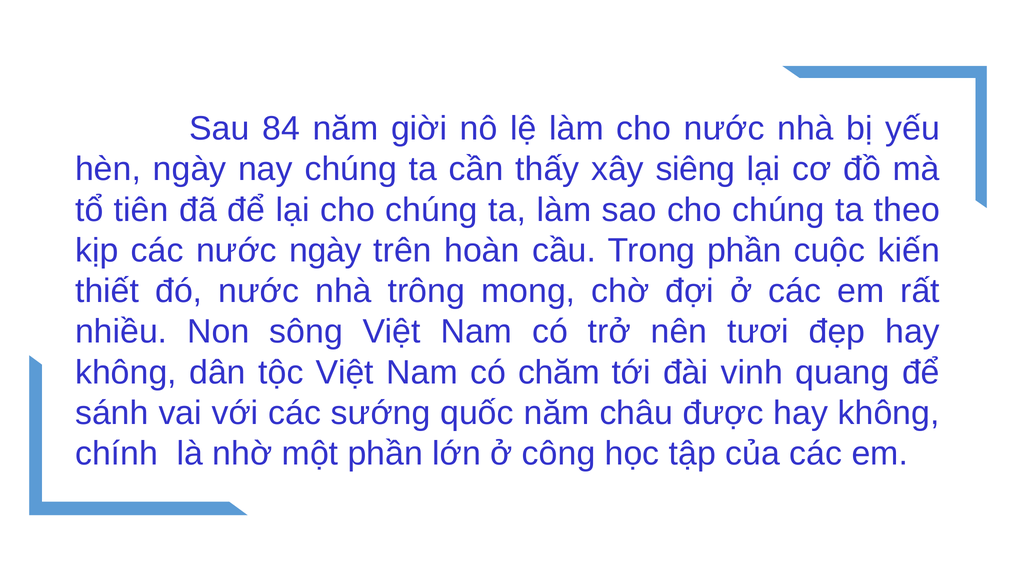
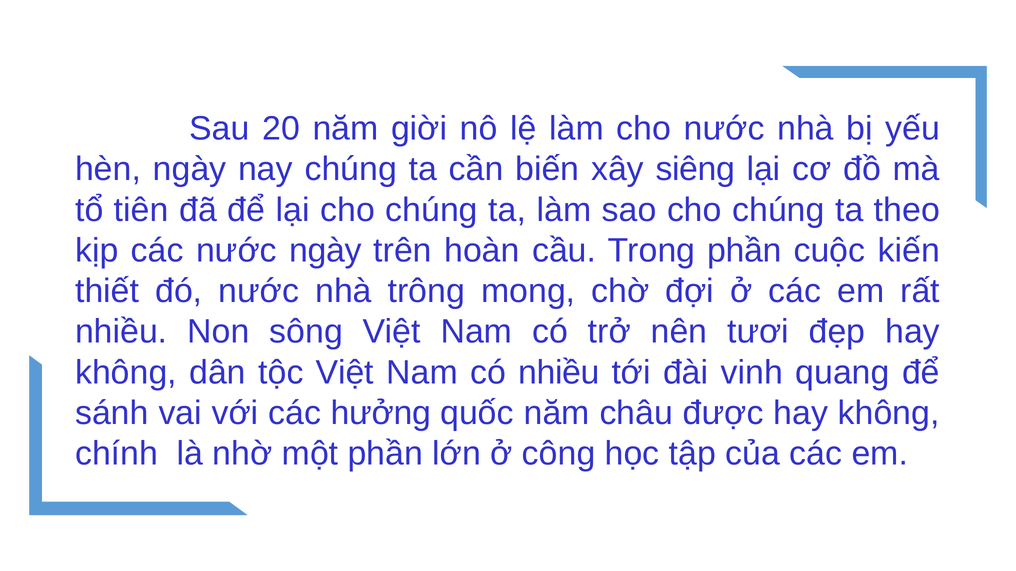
84: 84 -> 20 (281, 129)
thấy: thấy -> biến (547, 169)
có chăm: chăm -> nhiều (559, 373)
sướng: sướng -> hưởng (381, 413)
